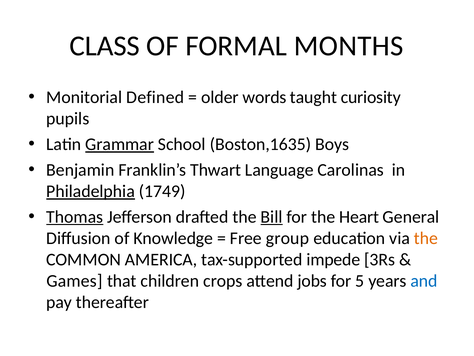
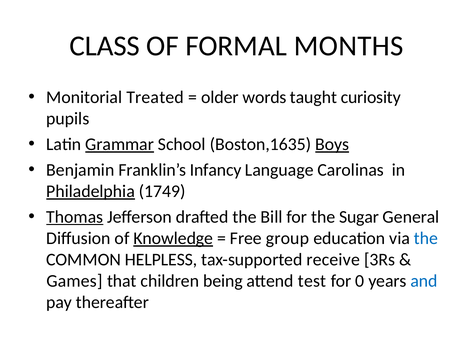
Defined: Defined -> Treated (155, 97)
Boys underline: none -> present (332, 144)
Thwart: Thwart -> Infancy (216, 170)
Bill underline: present -> none (272, 217)
Heart: Heart -> Sugar (359, 217)
Knowledge underline: none -> present (173, 238)
the colour: orange -> blue (426, 238)
AMERICA: AMERICA -> HELPLESS (161, 259)
impede: impede -> receive (333, 259)
crops: crops -> being (223, 281)
jobs: jobs -> test (312, 281)
5: 5 -> 0 (360, 281)
